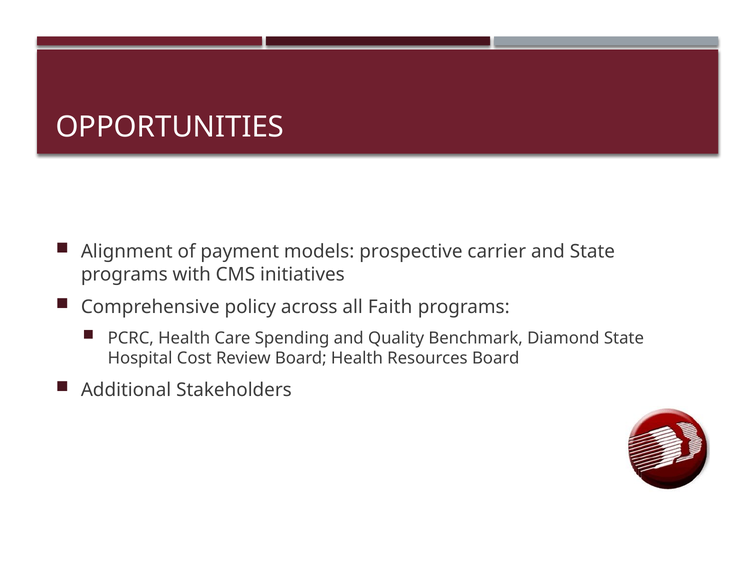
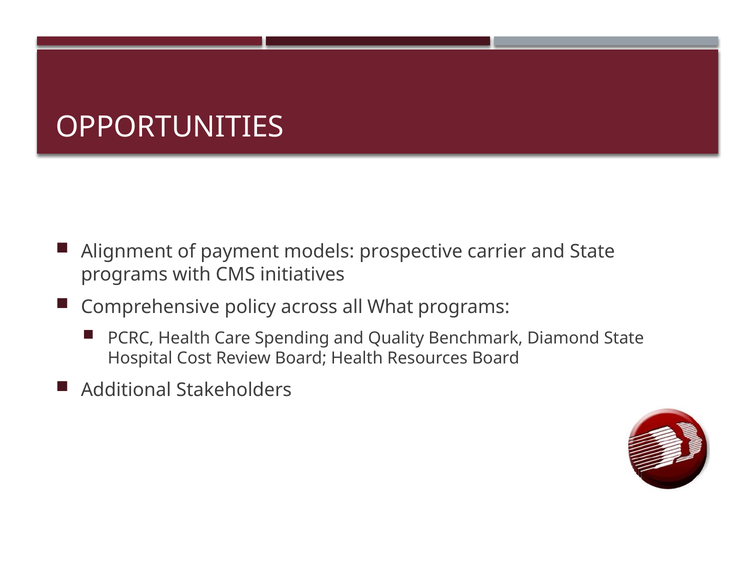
Faith: Faith -> What (390, 307)
